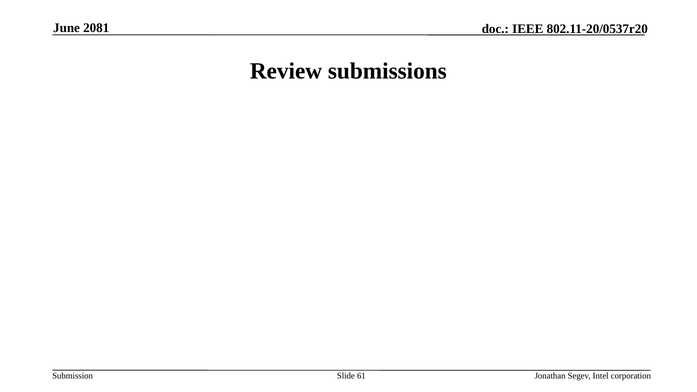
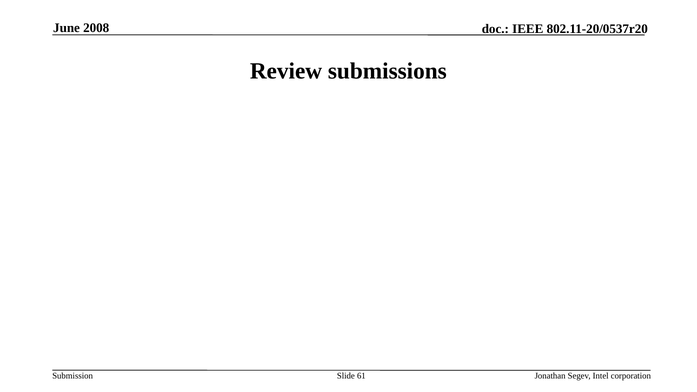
2081: 2081 -> 2008 (96, 28)
